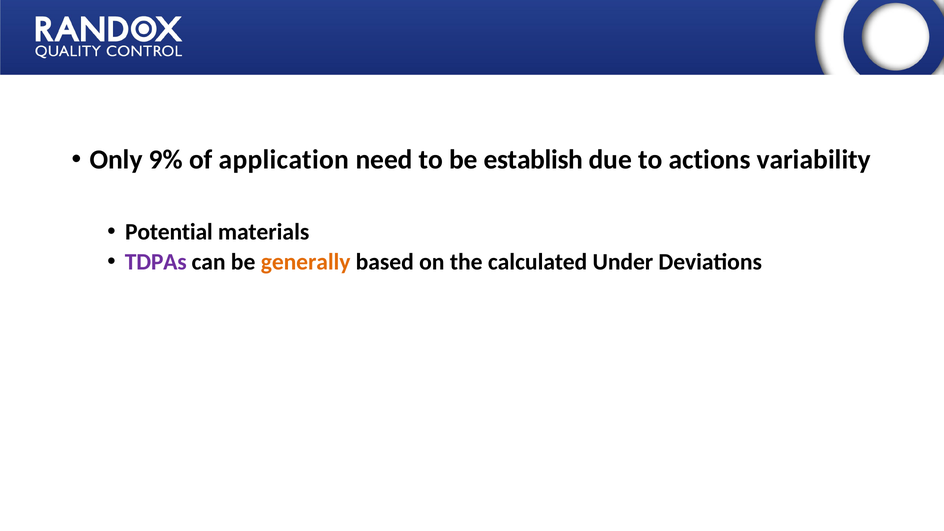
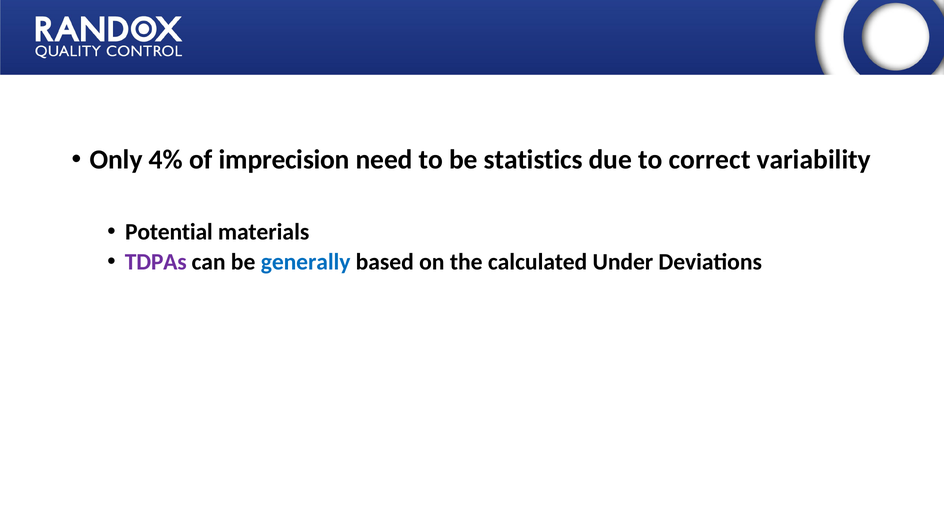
9%: 9% -> 4% (166, 160)
application: application -> imprecision (284, 160)
establish: establish -> statistics (533, 160)
actions: actions -> correct (710, 160)
generally colour: orange -> blue (306, 262)
